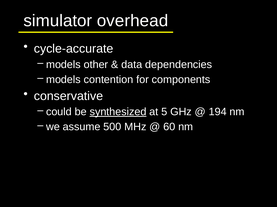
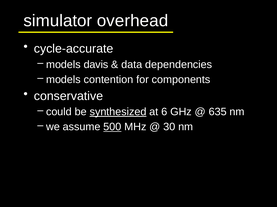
other: other -> davis (96, 65)
5: 5 -> 6 (164, 112)
194: 194 -> 635 (218, 112)
500 underline: none -> present (112, 127)
60: 60 -> 30 (169, 127)
